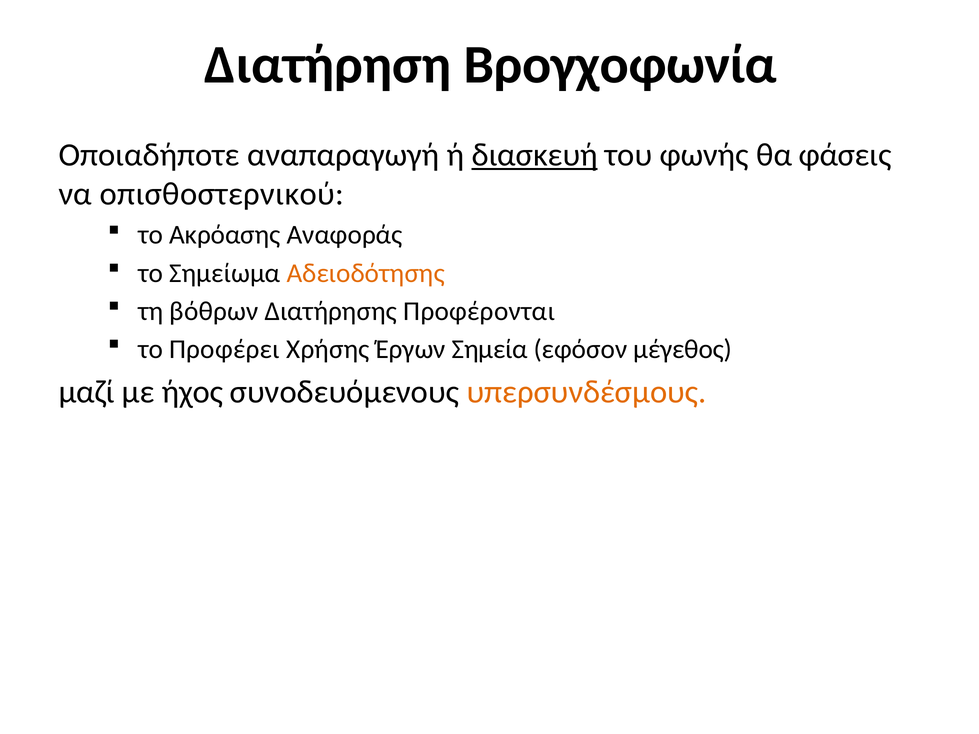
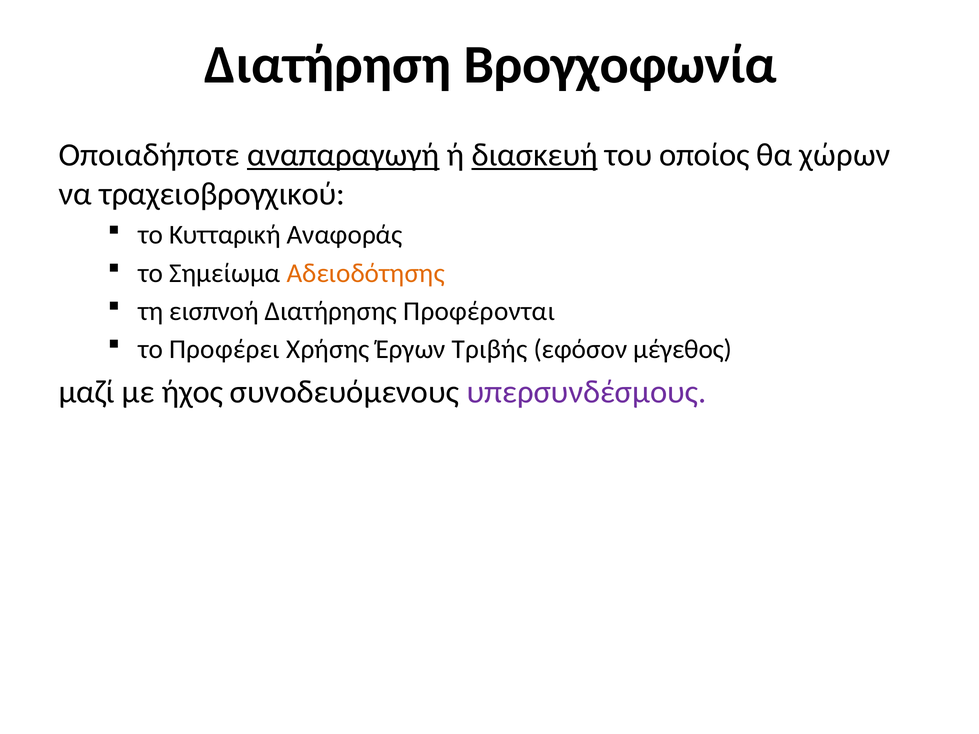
αναπαραγωγή underline: none -> present (343, 155)
φωνής: φωνής -> οποίος (704, 155)
φάσεις: φάσεις -> χώρων (845, 155)
οπισθοστερνικού: οπισθοστερνικού -> τραχειοβρογχικού (222, 194)
Ακρόασης: Ακρόασης -> Κυτταρική (225, 235)
βόθρων: βόθρων -> εισπνοή (214, 311)
Σημεία: Σημεία -> Τριβής (490, 349)
υπερσυνδέσμους colour: orange -> purple (587, 392)
